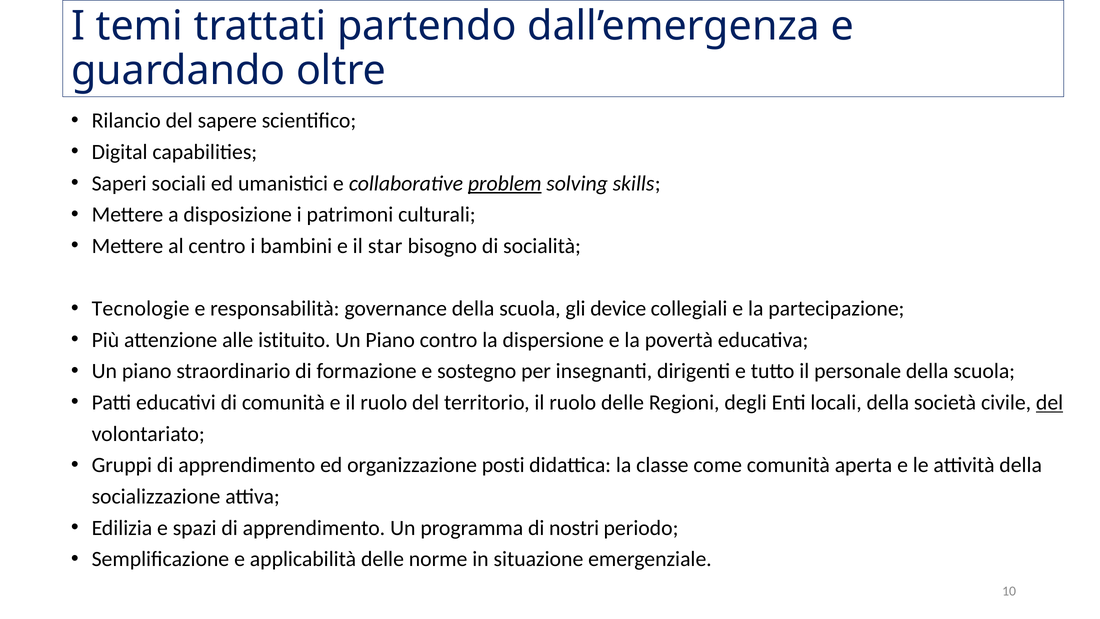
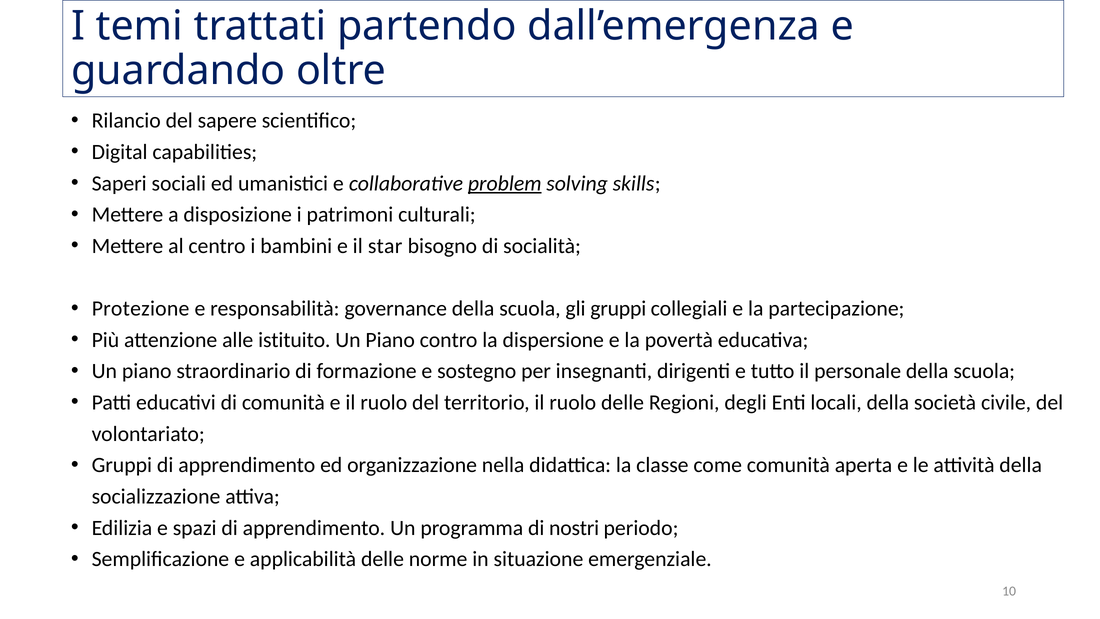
Tecnologie: Tecnologie -> Protezione (141, 308)
gli device: device -> gruppi (618, 308)
del underline: present -> none (1050, 402)
posti: posti -> nella (503, 465)
